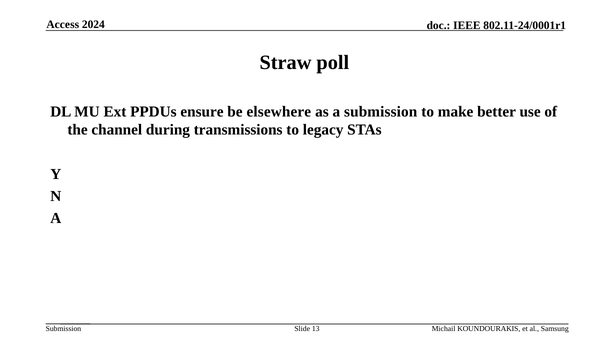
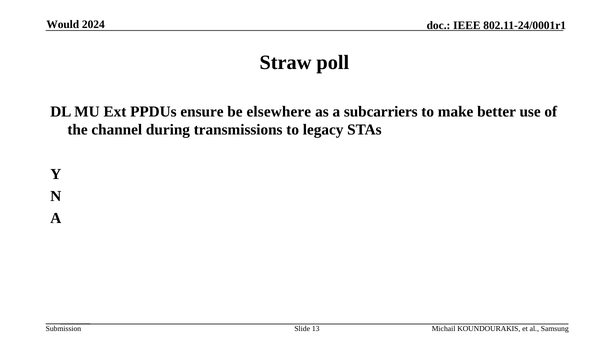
Access: Access -> Would (63, 24)
a submission: submission -> subcarriers (381, 111)
